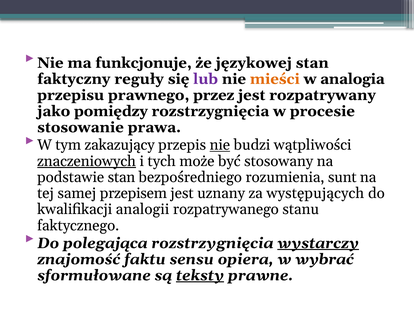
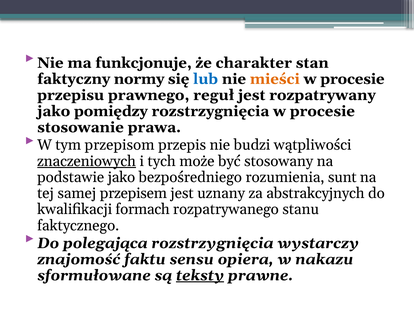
językowej: językowej -> charakter (254, 63)
reguły: reguły -> normy (139, 79)
lub colour: purple -> blue (206, 79)
analogia: analogia -> procesie (352, 79)
przez: przez -> reguł (214, 95)
zakazujący: zakazujący -> przepisom (120, 145)
nie underline: present -> none (220, 145)
podstawie stan: stan -> jako (121, 177)
występujących: występujących -> abstrakcyjnych (315, 194)
analogii: analogii -> formach (143, 210)
wystarczy underline: present -> none (318, 244)
wybrać: wybrać -> nakazu (324, 260)
